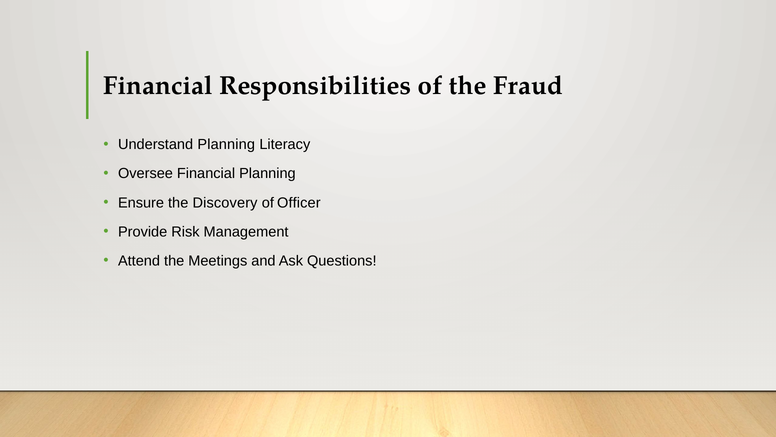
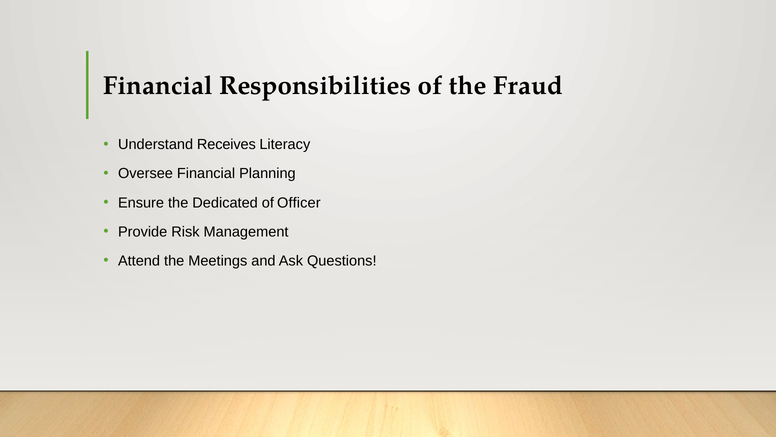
Understand Planning: Planning -> Receives (226, 144)
Discovery: Discovery -> Dedicated (225, 202)
